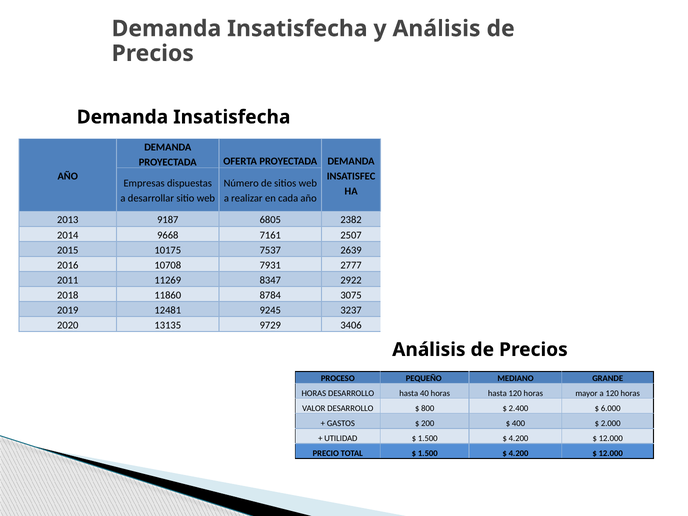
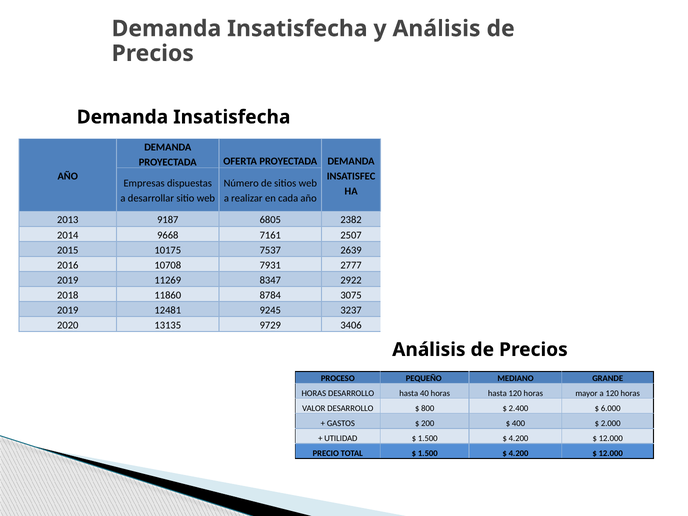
2011: 2011 -> 2019 (68, 280)
